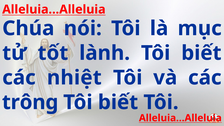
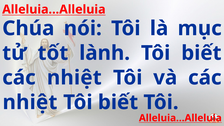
trông: trông -> nhiệt (30, 102)
